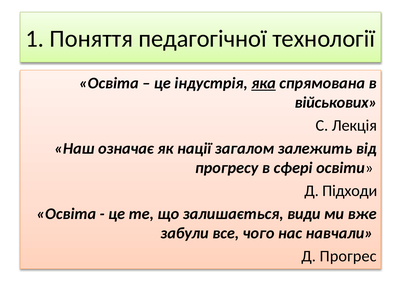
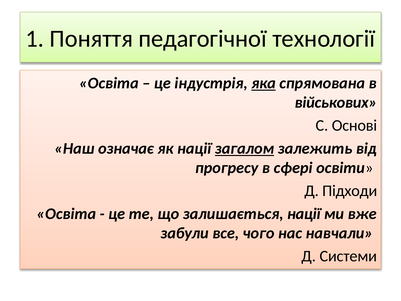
Лекція: Лекція -> Основі (354, 125)
загалом underline: none -> present (245, 148)
залишається види: види -> нації (304, 214)
Прогрес: Прогрес -> Системи (348, 256)
